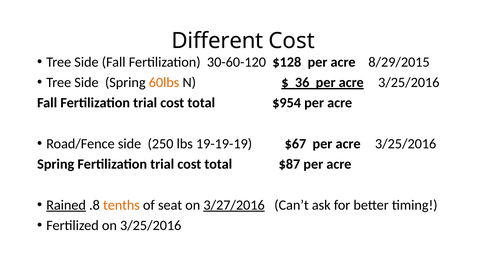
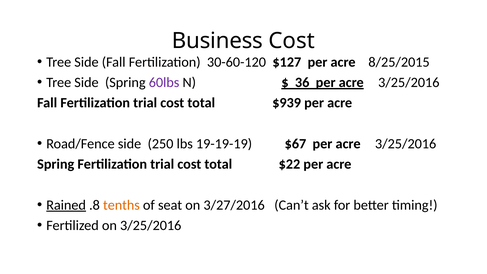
Different: Different -> Business (217, 41)
$128: $128 -> $127 (287, 62)
8/29/2015: 8/29/2015 -> 8/25/2015 (399, 62)
60lbs colour: orange -> purple (164, 82)
$954: $954 -> $939 (287, 103)
$87: $87 -> $22 (289, 164)
3/27/2016 underline: present -> none (234, 205)
